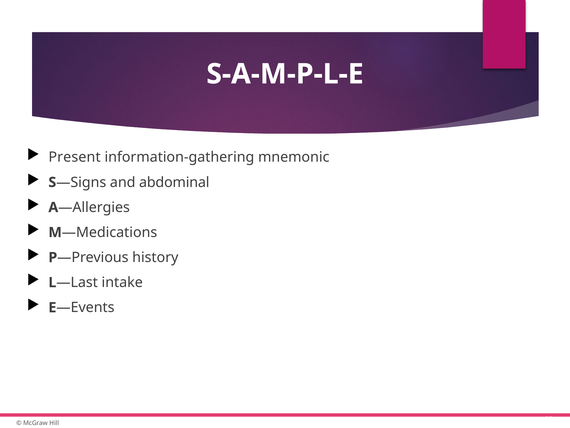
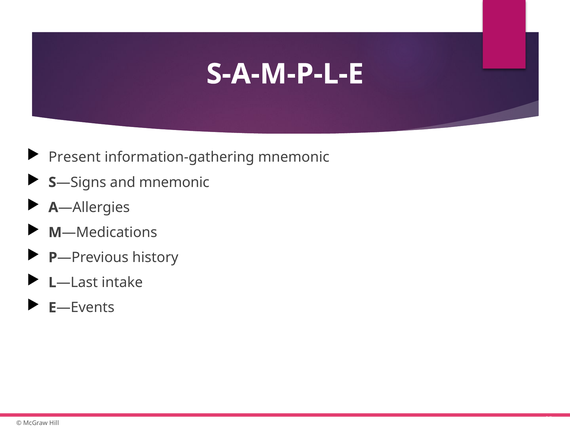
and abdominal: abdominal -> mnemonic (174, 182)
